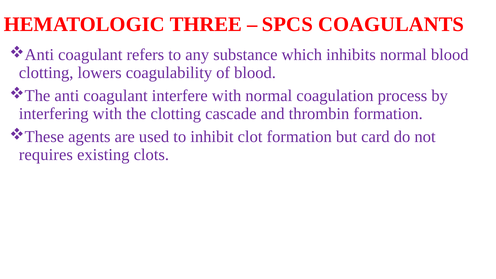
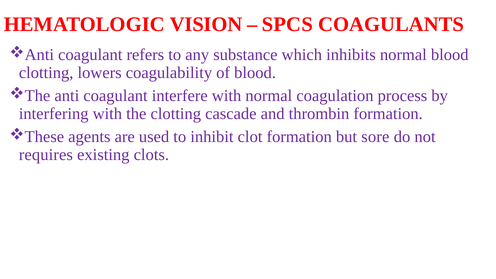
THREE: THREE -> VISION (206, 24)
card: card -> sore (375, 137)
